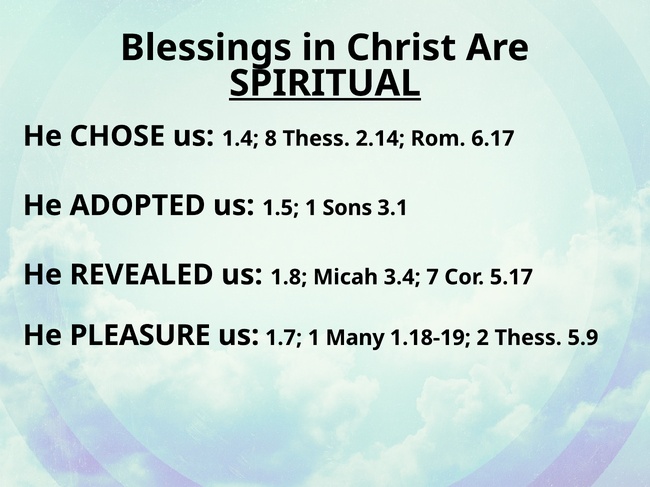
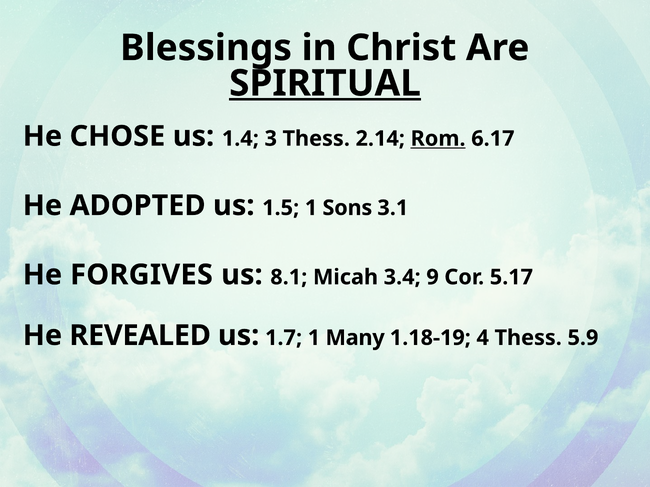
8: 8 -> 3 (271, 139)
Rom underline: none -> present (438, 139)
REVEALED: REVEALED -> FORGIVES (141, 275)
1.8: 1.8 -> 8.1 (289, 277)
7: 7 -> 9 (433, 277)
PLEASURE: PLEASURE -> REVEALED (140, 336)
2: 2 -> 4 (483, 338)
